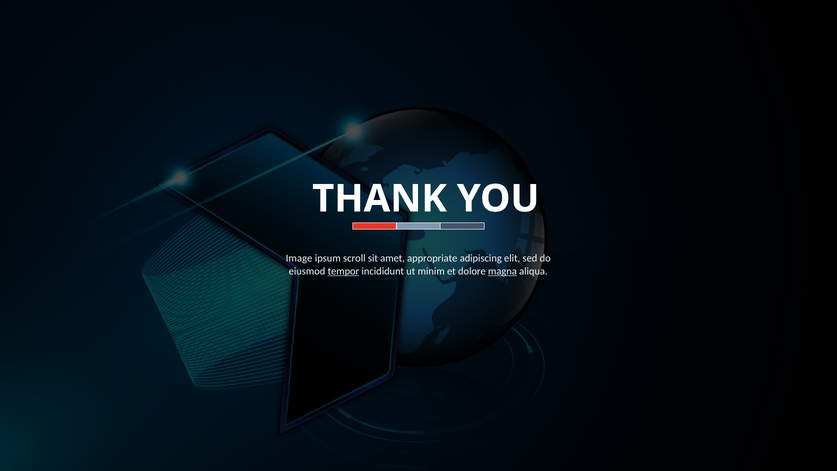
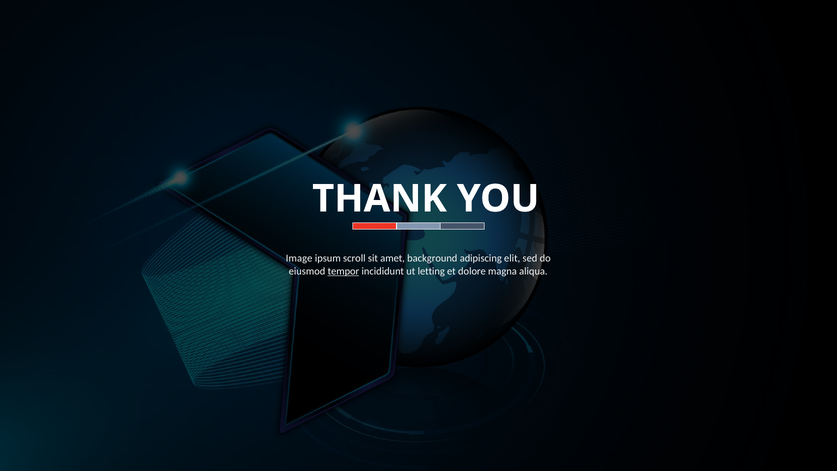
appropriate: appropriate -> background (432, 258)
minim: minim -> letting (431, 271)
magna underline: present -> none (502, 271)
